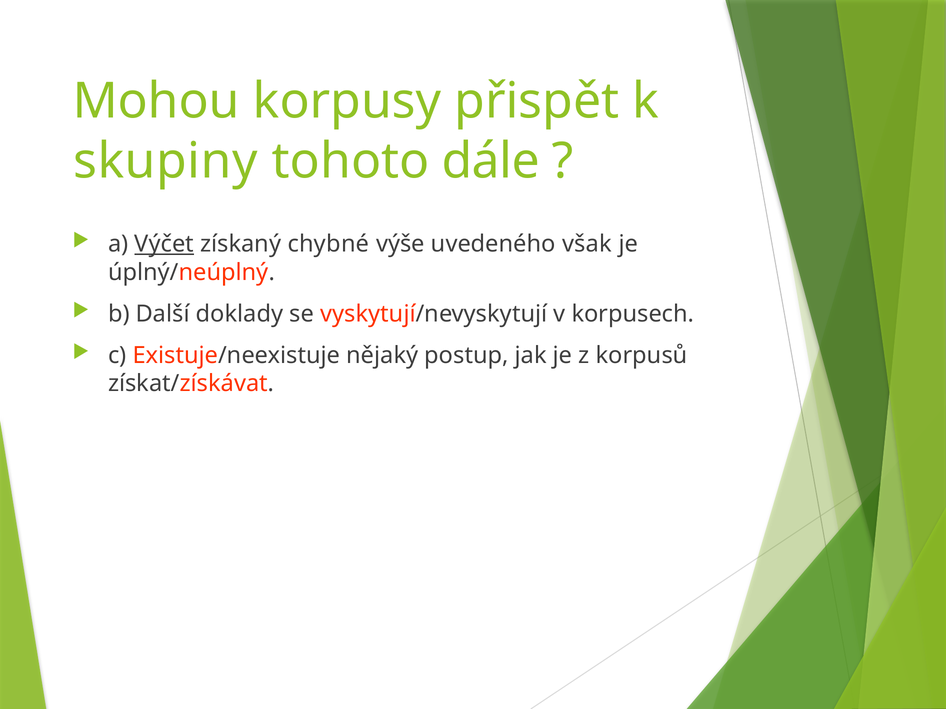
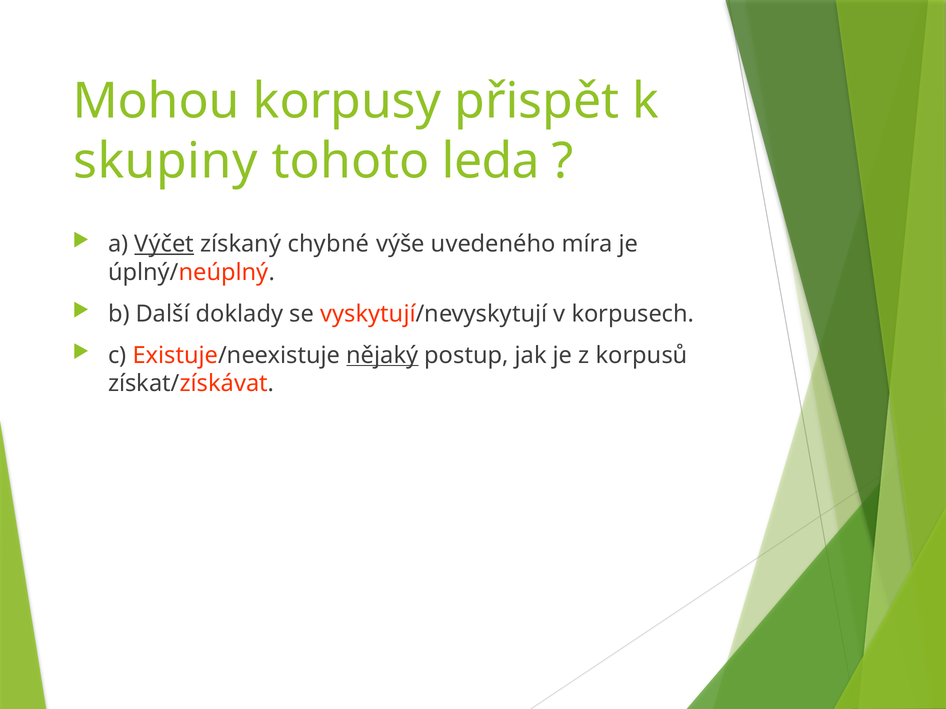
dále: dále -> leda (491, 161)
však: však -> míra (587, 244)
nějaký underline: none -> present (382, 356)
